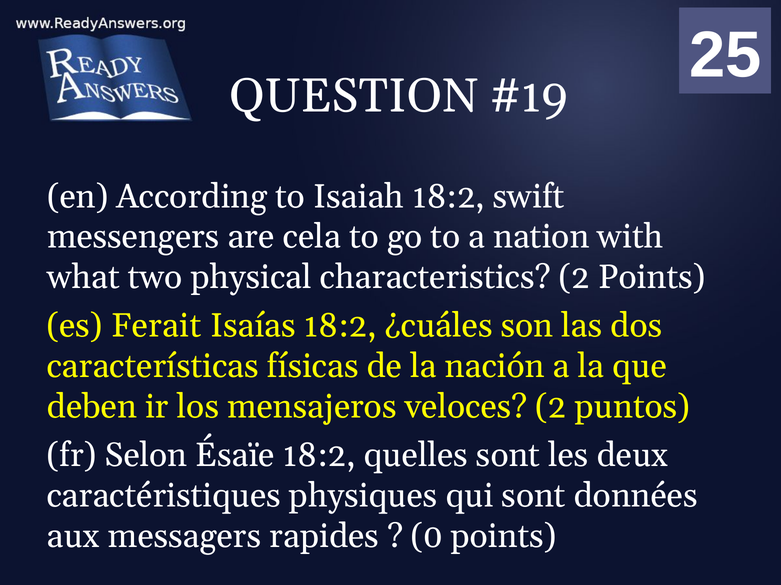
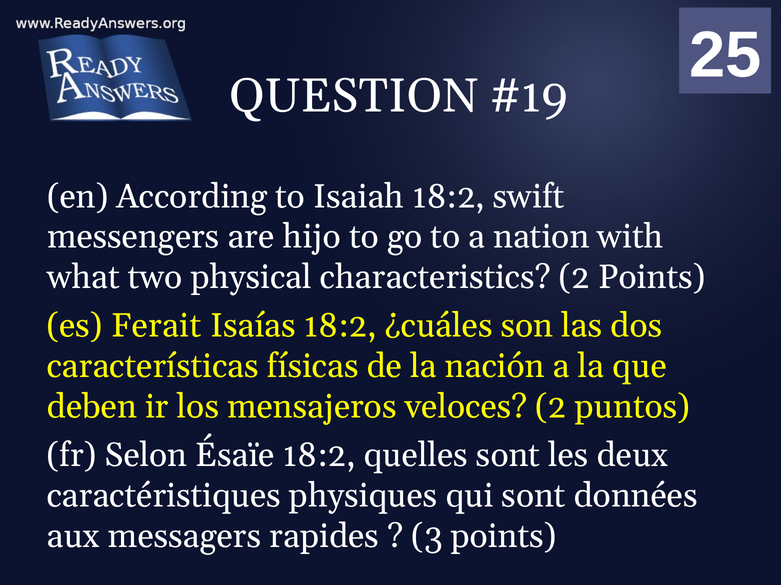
cela: cela -> hijo (312, 237)
0: 0 -> 3 (427, 537)
